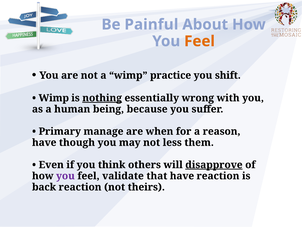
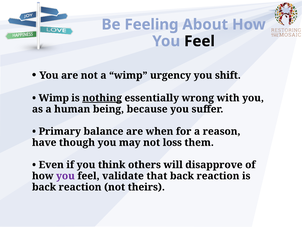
Painful: Painful -> Feeling (151, 24)
Feel colour: orange -> black (200, 41)
practice: practice -> urgency (171, 75)
manage: manage -> balance (103, 131)
less: less -> loss (172, 142)
disapprove underline: present -> none (214, 164)
that have: have -> back (182, 176)
